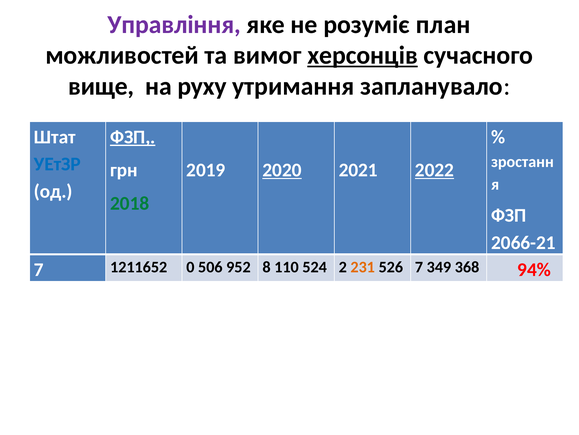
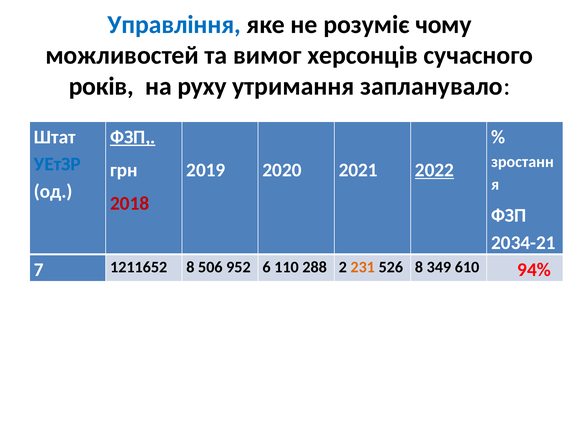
Управління colour: purple -> blue (174, 24)
план: план -> чому (444, 24)
херсонців underline: present -> none (363, 55)
вище: вище -> років (101, 86)
2020 underline: present -> none (282, 170)
2018 colour: green -> red (130, 203)
2066-21: 2066-21 -> 2034-21 (523, 242)
1211652 0: 0 -> 8 (190, 267)
8: 8 -> 6 (267, 267)
524: 524 -> 288 (315, 267)
526 7: 7 -> 8 (419, 267)
368: 368 -> 610 (467, 267)
